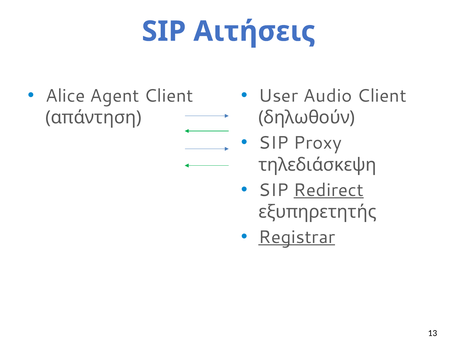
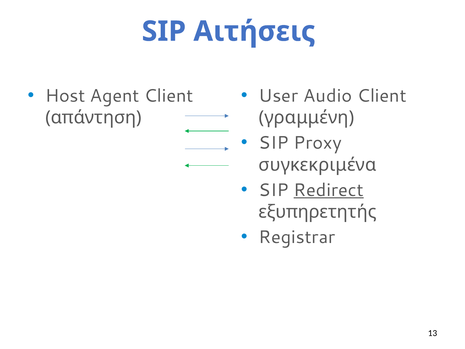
Alice: Alice -> Host (65, 96)
δηλωθούν: δηλωθούν -> γραμμένη (306, 118)
τηλεδιάσκεψη: τηλεδιάσκεψη -> συγκεκριμένα (317, 165)
Registrar underline: present -> none (297, 237)
